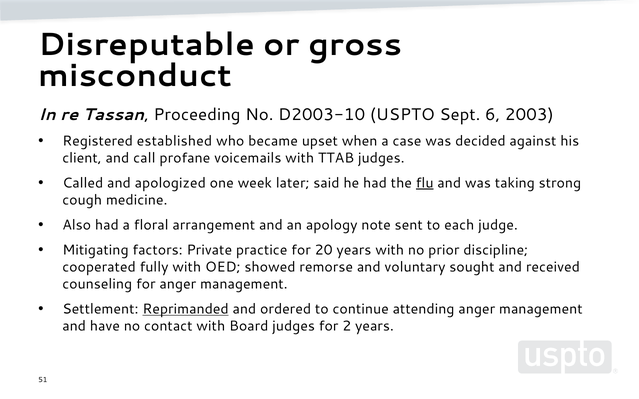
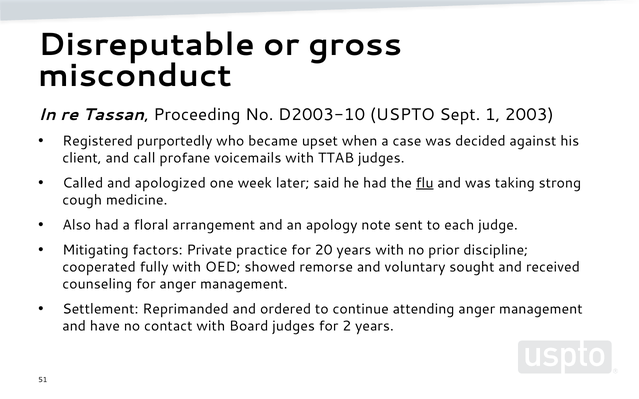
6: 6 -> 1 (493, 115)
established: established -> purportedly (175, 141)
Reprimanded underline: present -> none (186, 309)
